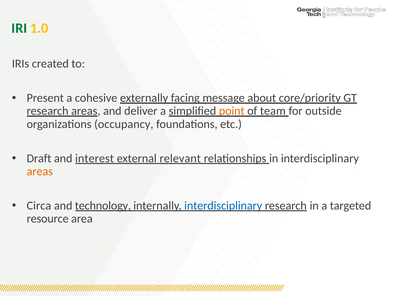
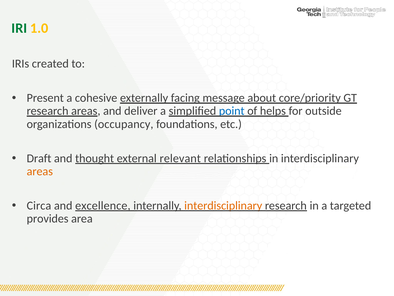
point colour: orange -> blue (232, 111)
team: team -> helps (273, 111)
interest: interest -> thought (95, 158)
technology: technology -> excellence (103, 205)
interdisciplinary colour: blue -> orange (223, 205)
resource: resource -> provides (48, 218)
